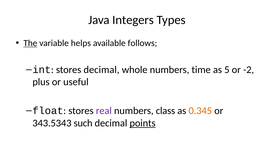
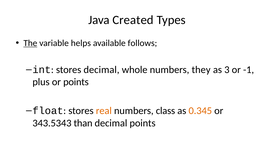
Integers: Integers -> Created (133, 20)
time: time -> they (201, 70)
5: 5 -> 3 (227, 70)
-2: -2 -> -1 (249, 70)
or useful: useful -> points (76, 82)
real colour: purple -> orange (104, 111)
such: such -> than (83, 123)
points underline: present -> none (143, 123)
